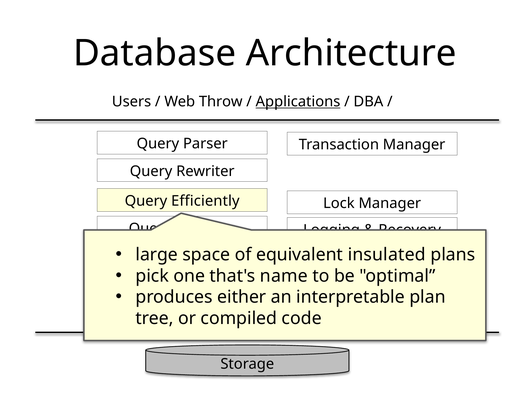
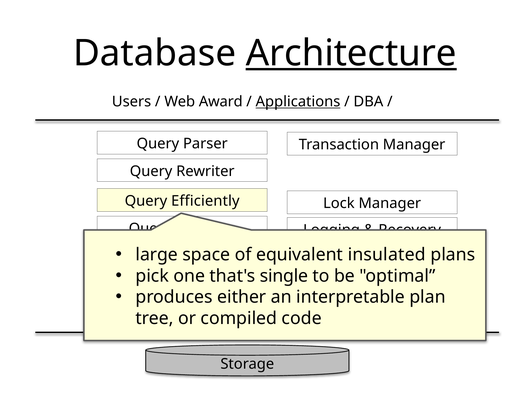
Architecture underline: none -> present (351, 53)
Throw: Throw -> Award (221, 101)
name: name -> single (284, 276)
